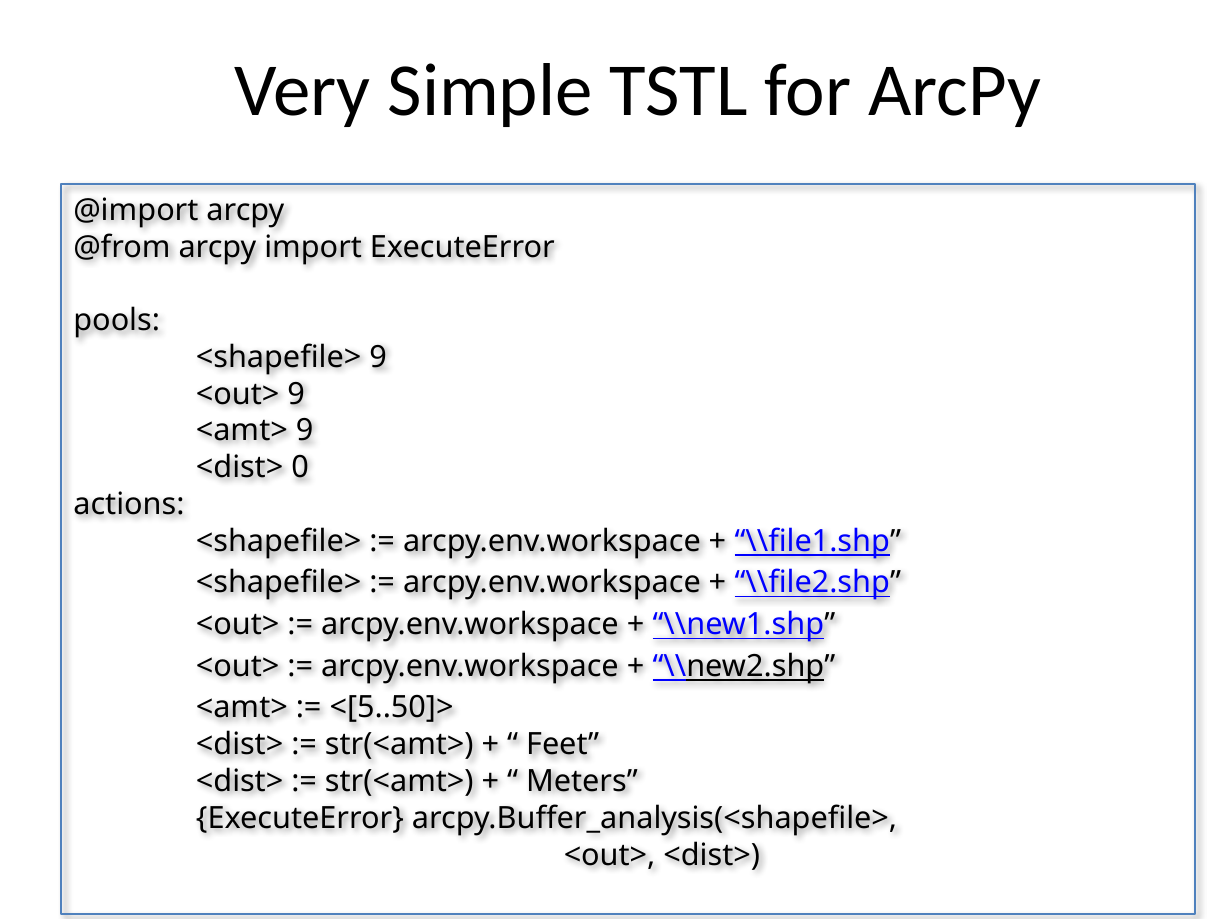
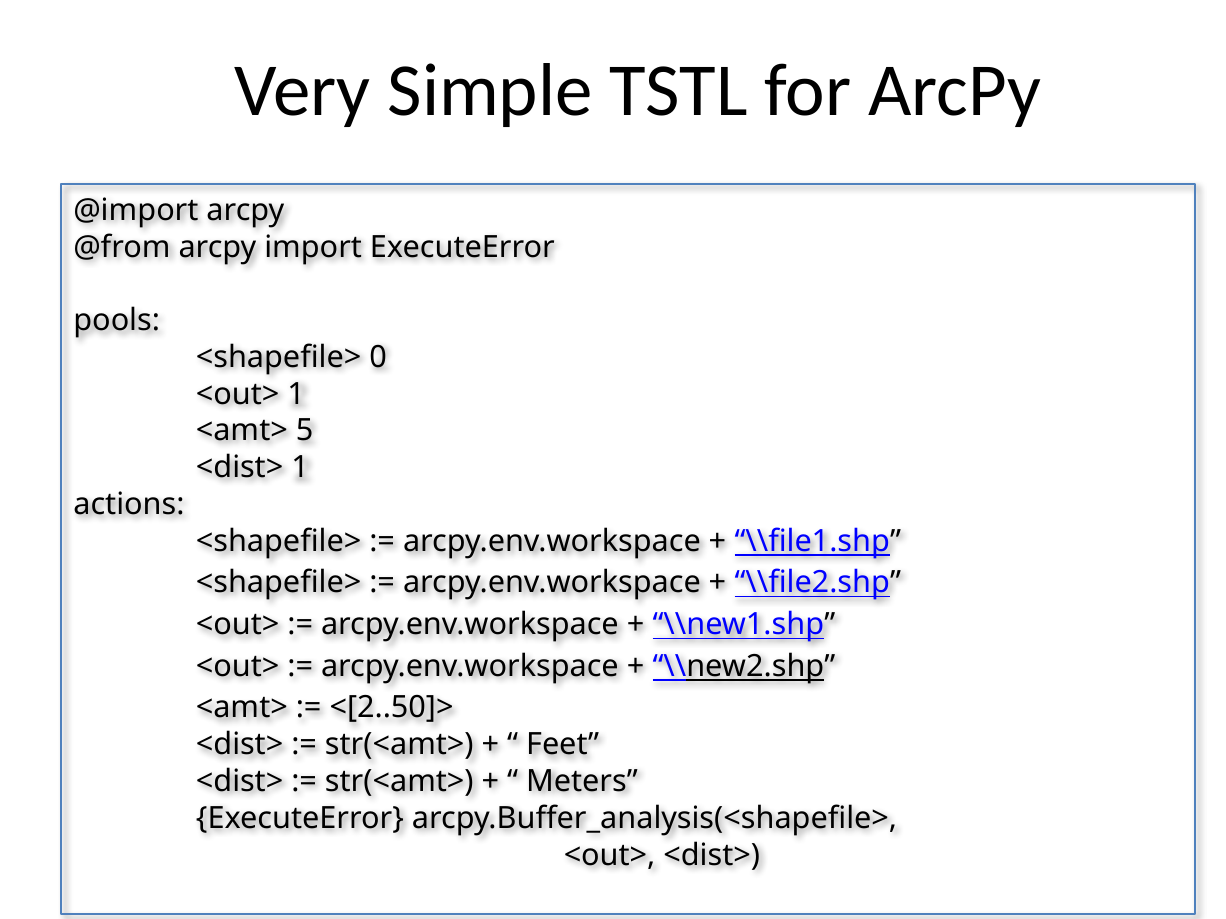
<shapefile> 9: 9 -> 0 (378, 358)
<out> 9: 9 -> 1 (296, 394)
<amt> 9: 9 -> 5 (305, 431)
<dist> 0: 0 -> 1 (300, 468)
<[5..50]>: <[5..50]> -> <[2..50]> (392, 708)
